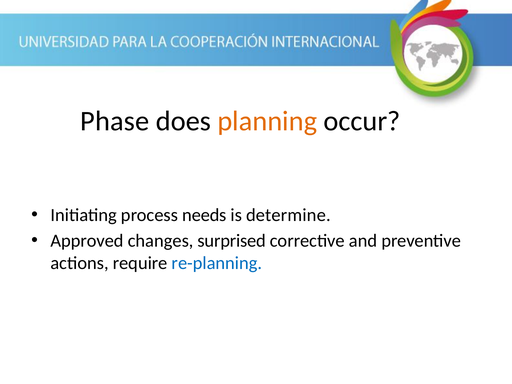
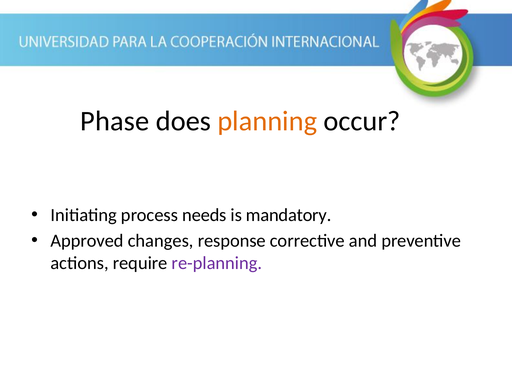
determine: determine -> mandatory (289, 215)
surprised: surprised -> response (232, 241)
re-planning colour: blue -> purple (217, 263)
